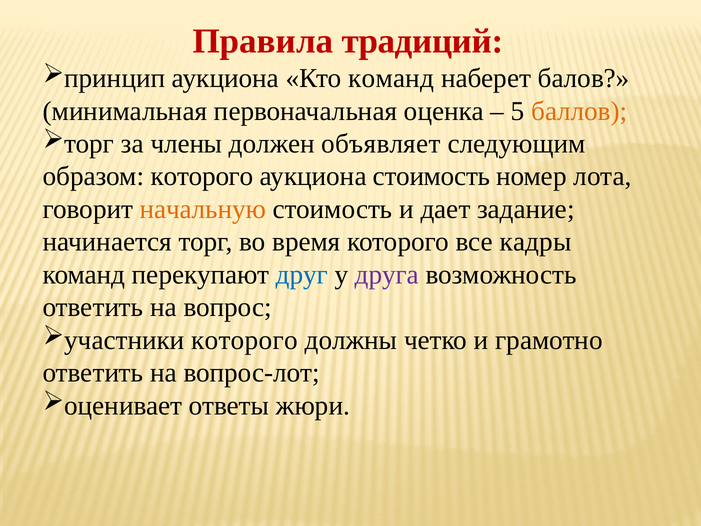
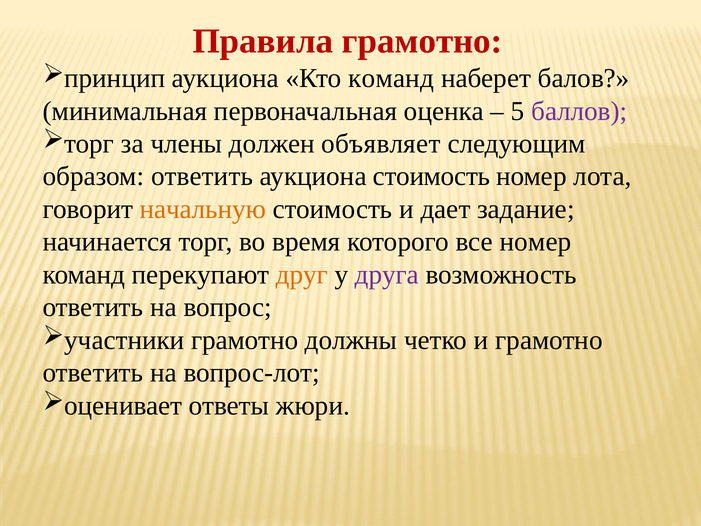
Правила традиций: традиций -> грамотно (422, 41)
баллов colour: orange -> purple (579, 111)
образом которого: которого -> ответить (202, 176)
все кадры: кадры -> номер (536, 242)
друг colour: blue -> orange (302, 275)
которого: которого -> грамотно (245, 340)
